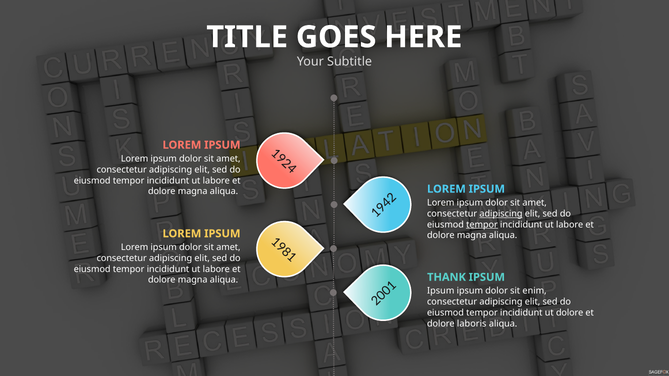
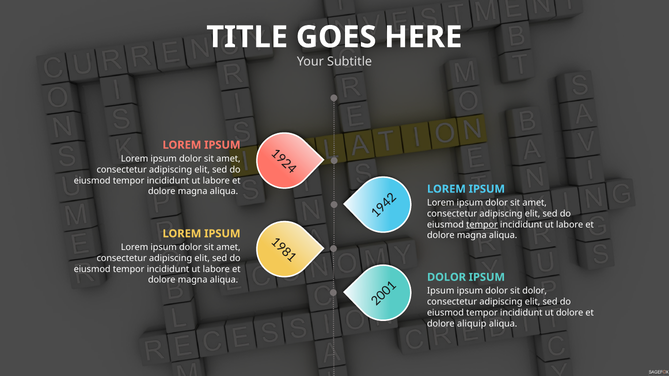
adipiscing underline: present -> none (501, 214)
THANK: THANK -> DOLOR (447, 277)
sit enim: enim -> dolor (535, 291)
laboris: laboris -> aliquip (472, 324)
